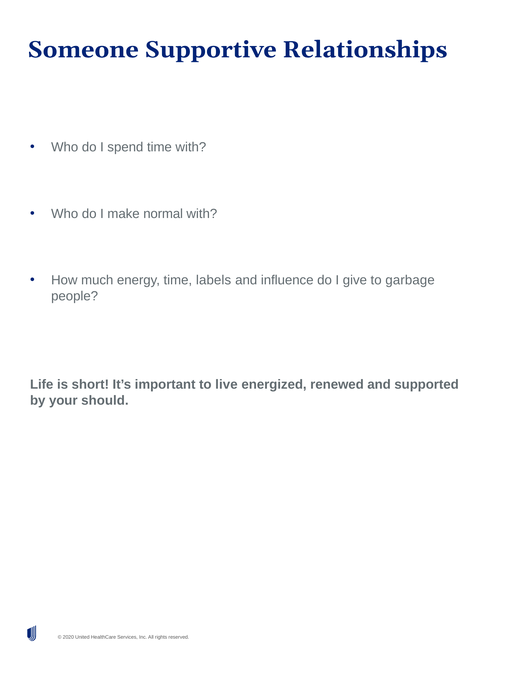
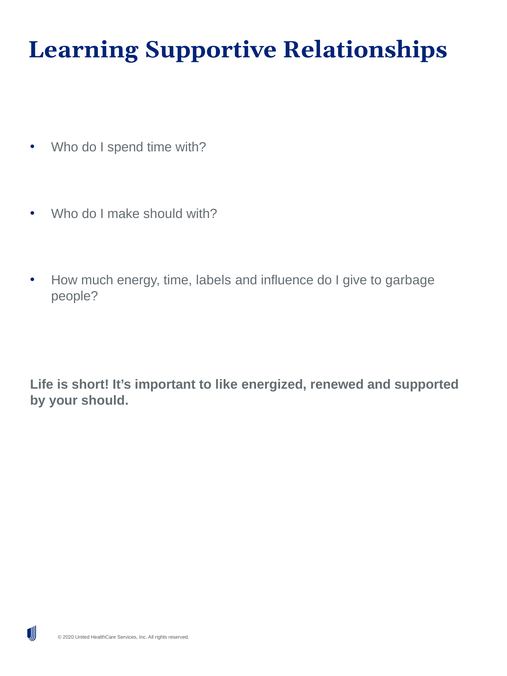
Someone: Someone -> Learning (83, 50)
make normal: normal -> should (163, 214)
live: live -> like (226, 385)
